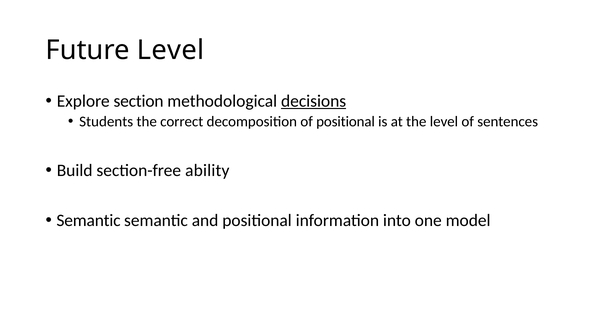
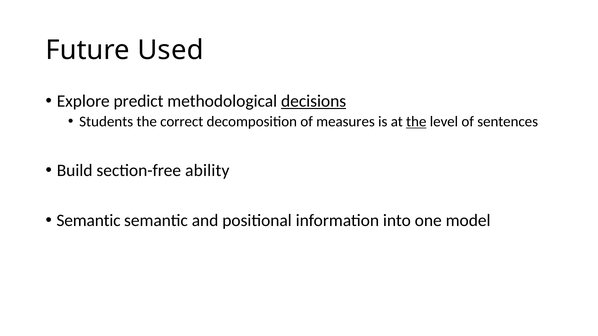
Future Level: Level -> Used (171, 50)
section: section -> predict (138, 101)
of positional: positional -> measures (345, 122)
the underline: none -> present (416, 122)
